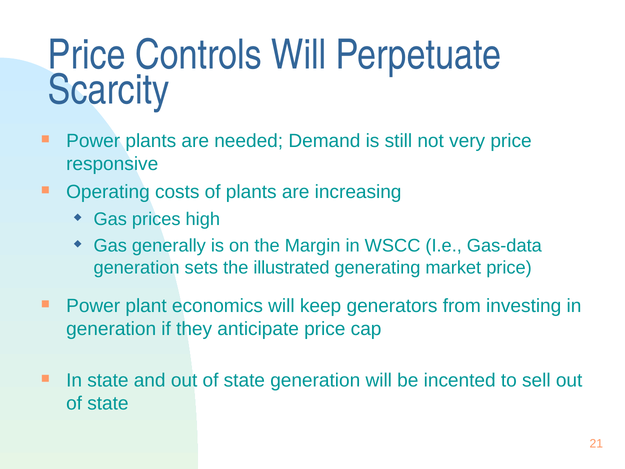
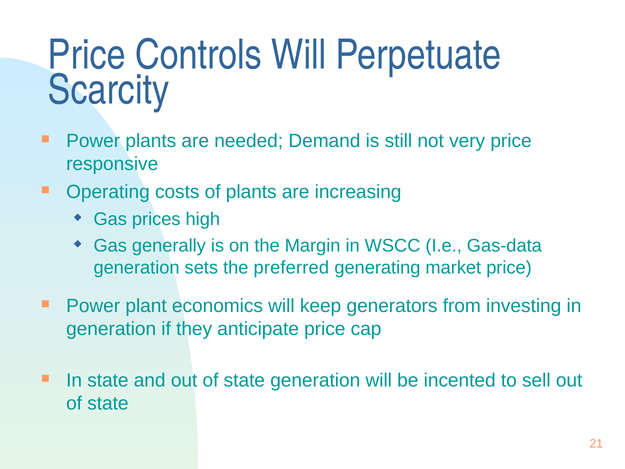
illustrated: illustrated -> preferred (291, 268)
